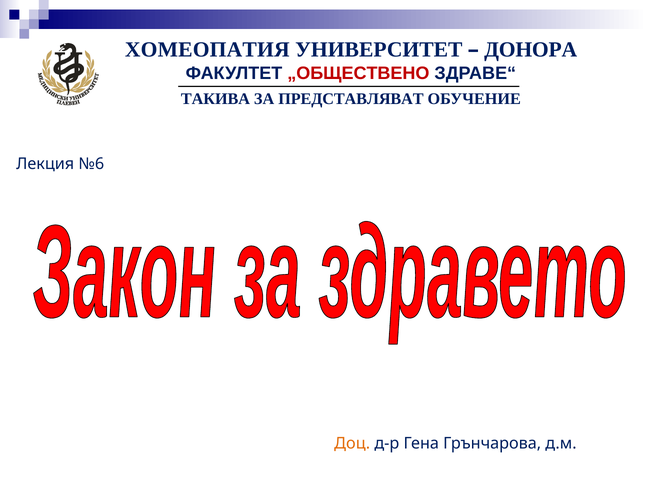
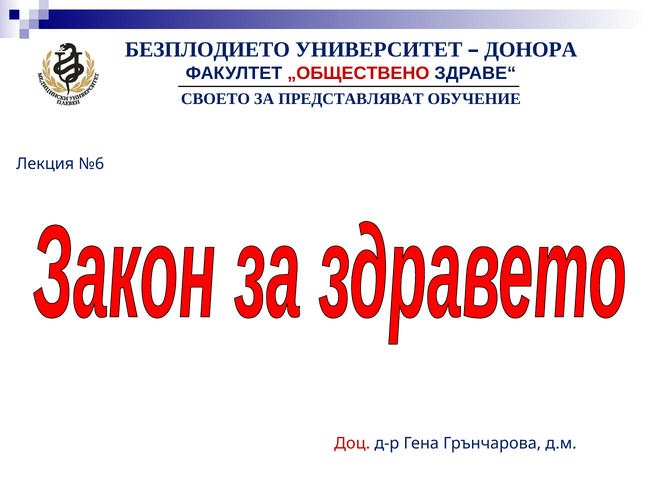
ХОМЕОПАТИЯ: ХОМЕОПАТИЯ -> БЕЗПЛОДИЕТО (207, 50)
ТАКИВА: ТАКИВА -> СВОЕТО (215, 99)
Доц colour: orange -> red (352, 443)
